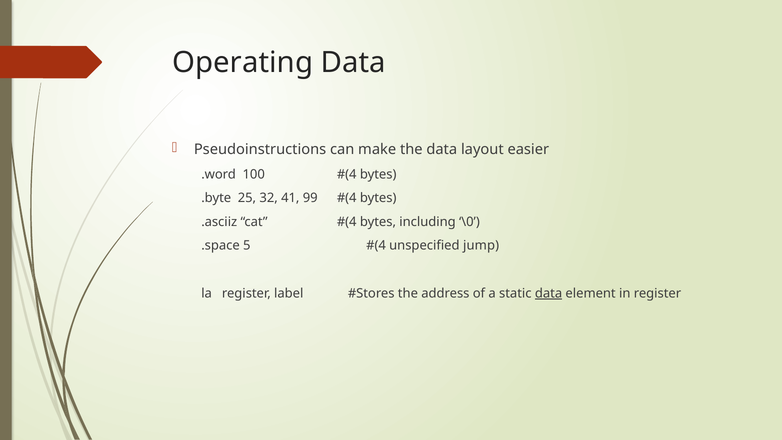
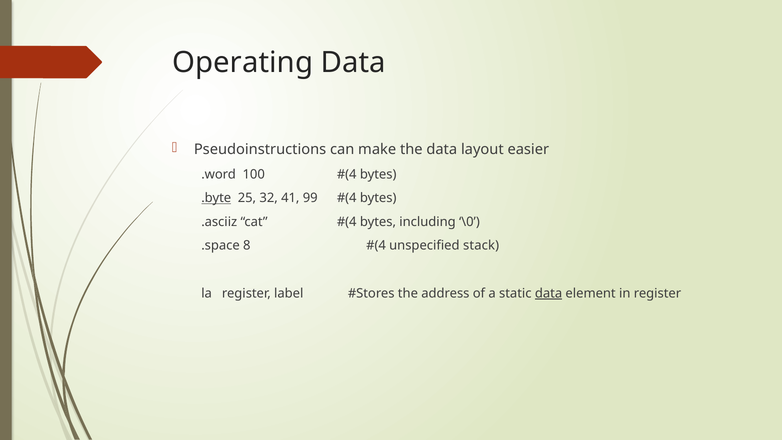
.byte underline: none -> present (216, 198)
5: 5 -> 8 (247, 246)
jump: jump -> stack (481, 246)
